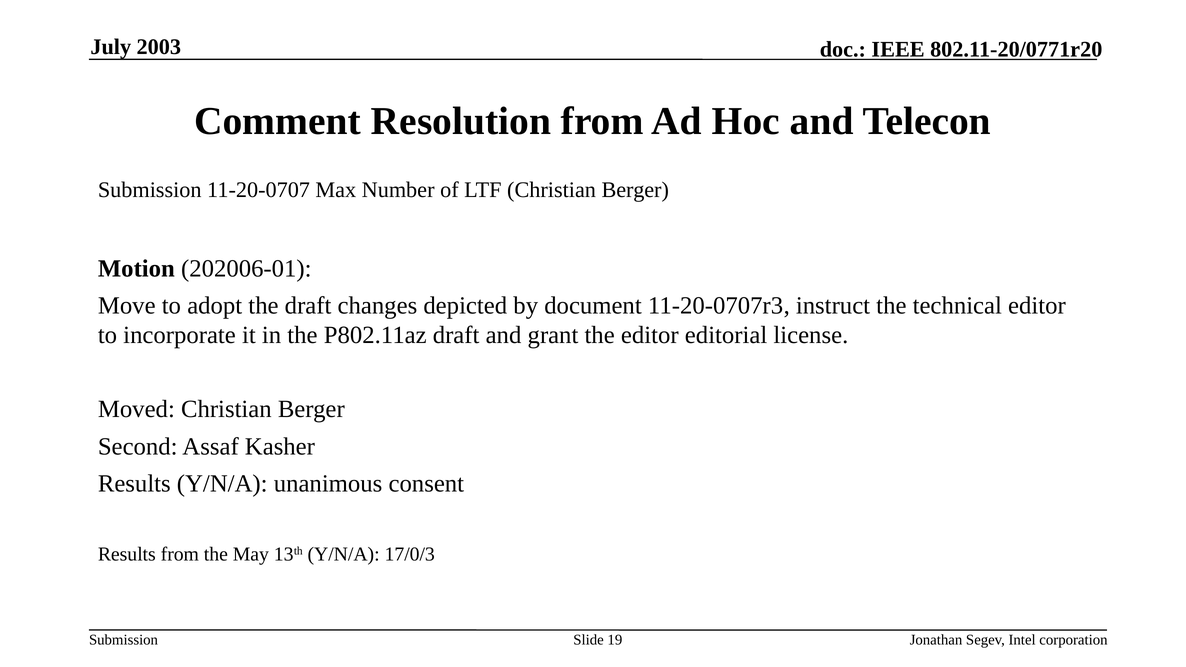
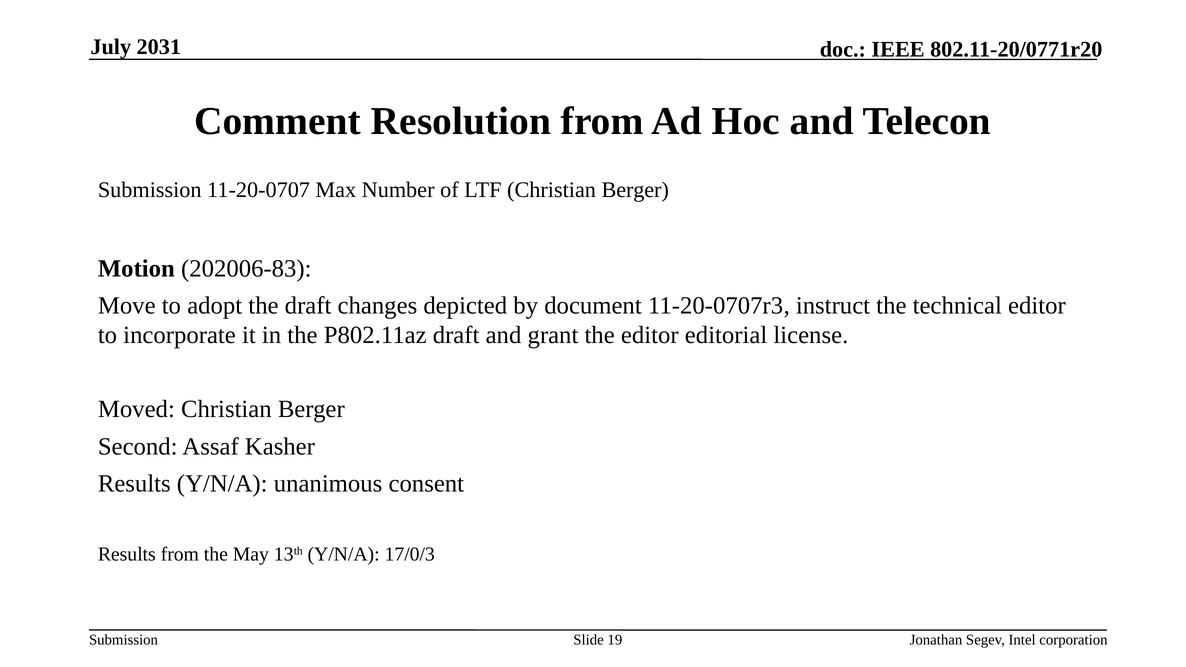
2003: 2003 -> 2031 (159, 47)
202006-01: 202006-01 -> 202006-83 (246, 268)
